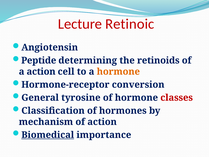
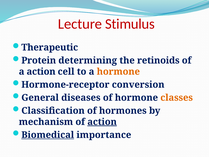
Retinoic: Retinoic -> Stimulus (130, 24)
Angiotensin: Angiotensin -> Therapeutic (50, 47)
Peptide: Peptide -> Protein (39, 60)
tyrosine: tyrosine -> diseases (81, 98)
classes colour: red -> orange (177, 98)
action underline: none -> present (102, 122)
